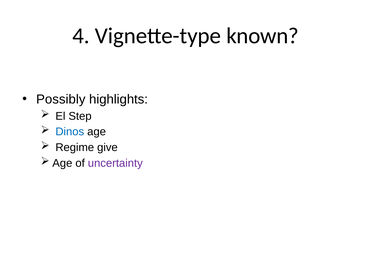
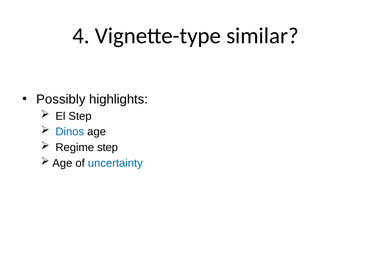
known: known -> similar (262, 36)
Regime give: give -> step (108, 148)
uncertainty colour: purple -> blue (115, 163)
